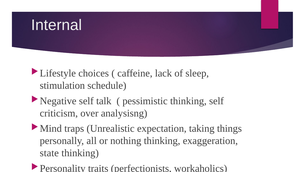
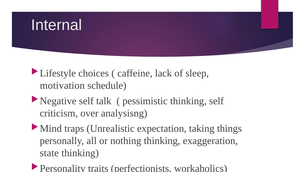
stimulation: stimulation -> motivation (62, 85)
